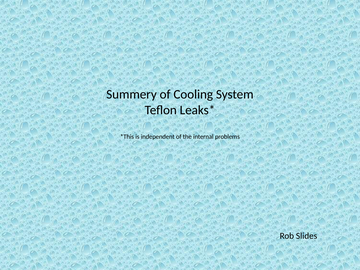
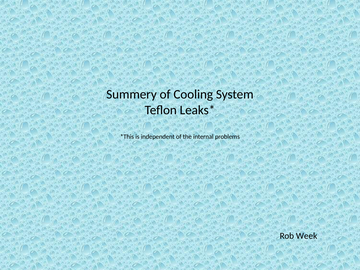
Slides: Slides -> Week (307, 236)
